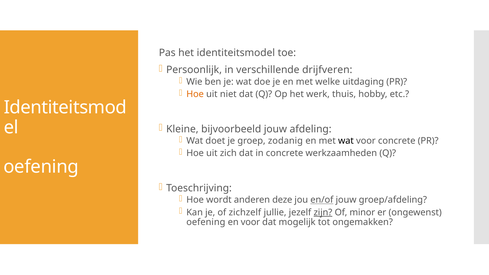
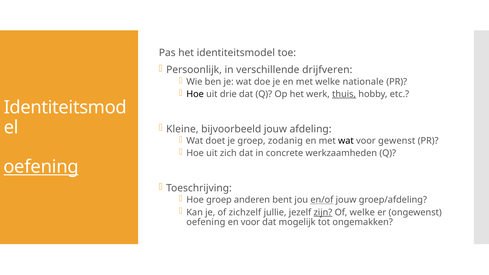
uitdaging: uitdaging -> nationale (363, 82)
Hoe colour: orange -> black (195, 94)
niet: niet -> drie (228, 94)
thuis underline: none -> present (344, 94)
voor concrete: concrete -> gewenst (397, 141)
oefening underline: none -> present (41, 167)
Hoe wordt: wordt -> groep (219, 200)
deze: deze -> bent (282, 200)
Of minor: minor -> welke (362, 212)
